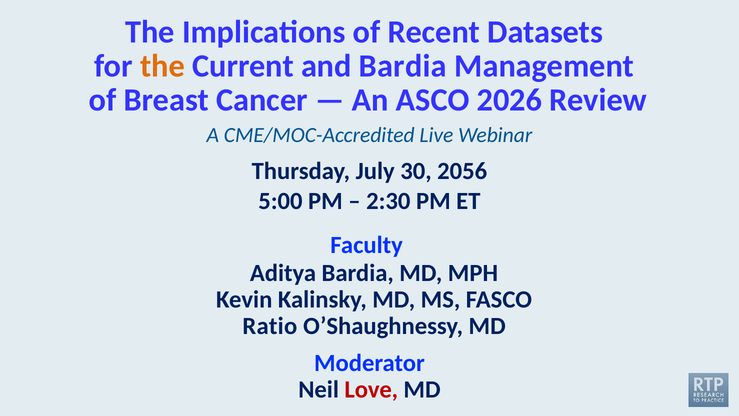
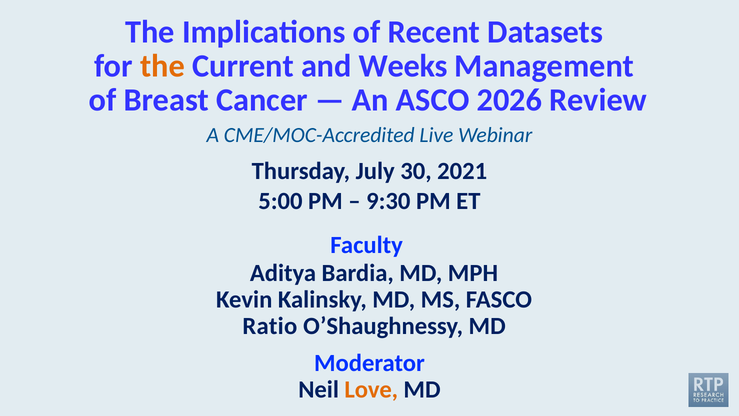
and Bardia: Bardia -> Weeks (403, 66)
2056: 2056 -> 2021 (462, 171)
2:30: 2:30 -> 9:30 (388, 201)
Love colour: red -> orange (371, 389)
